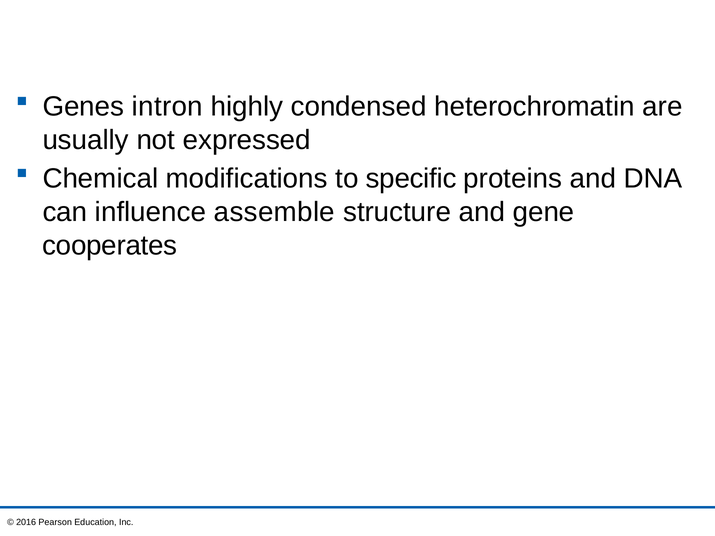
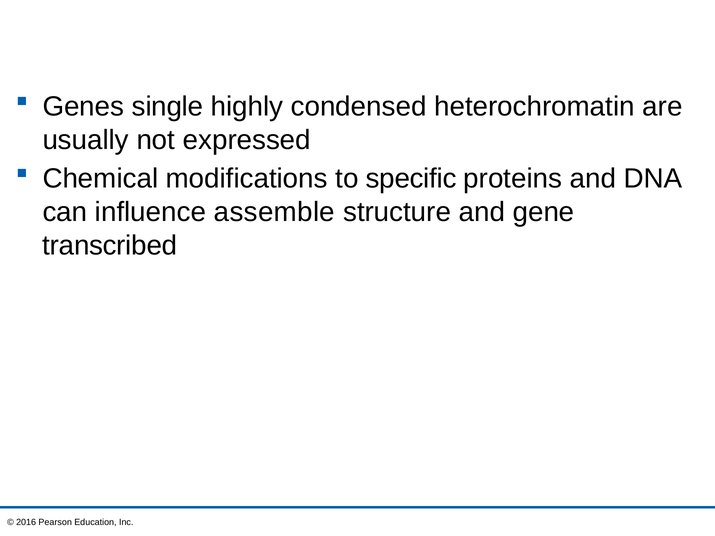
intron: intron -> single (168, 107)
cooperates: cooperates -> transcribed (110, 246)
